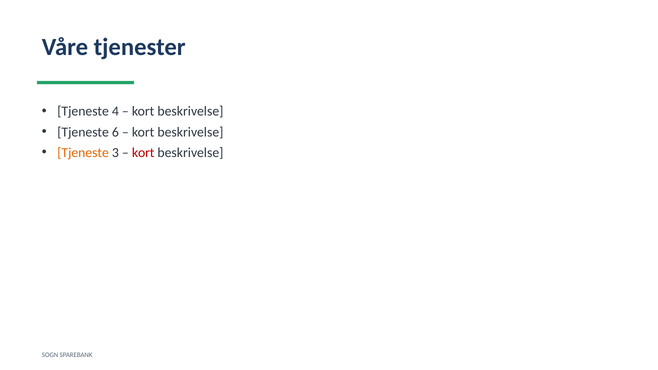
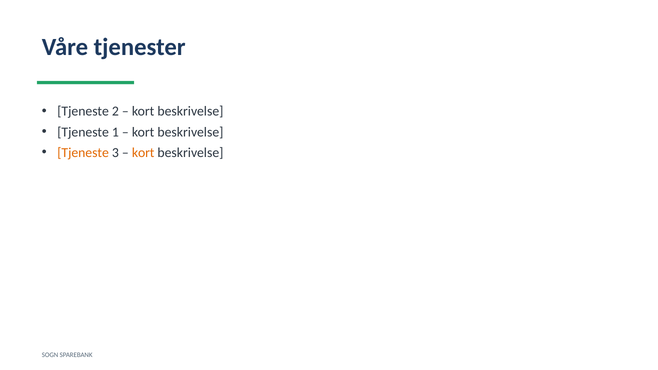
4: 4 -> 2 (115, 111)
6: 6 -> 1 (115, 132)
kort colour: red -> orange (143, 153)
